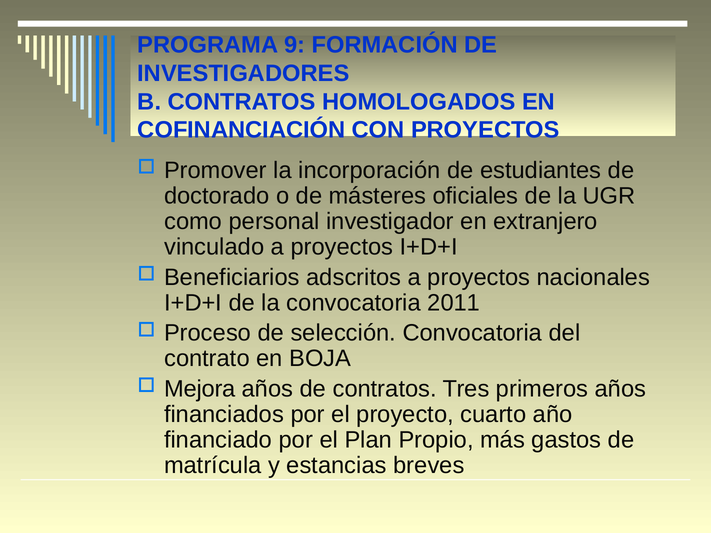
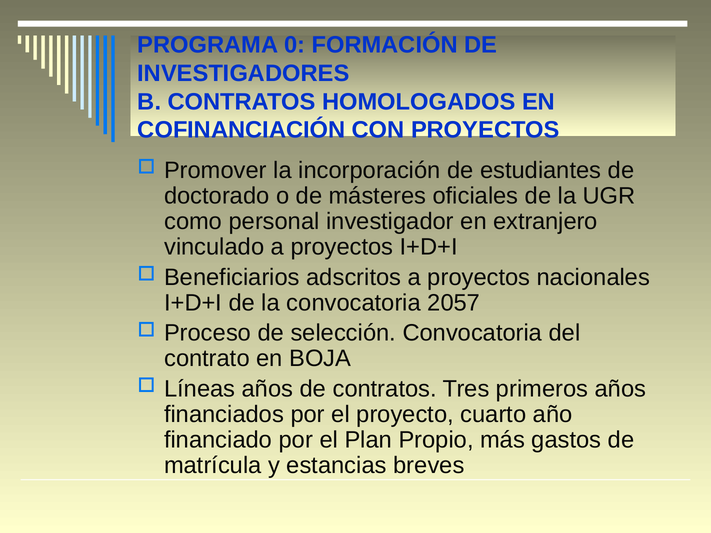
9: 9 -> 0 (295, 45)
2011: 2011 -> 2057 (454, 303)
Mejora: Mejora -> Líneas (200, 389)
